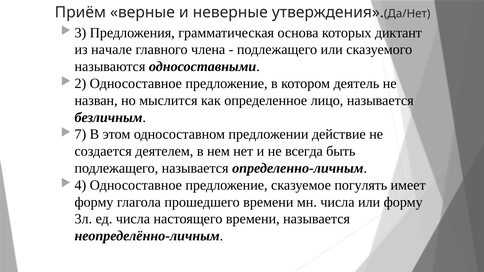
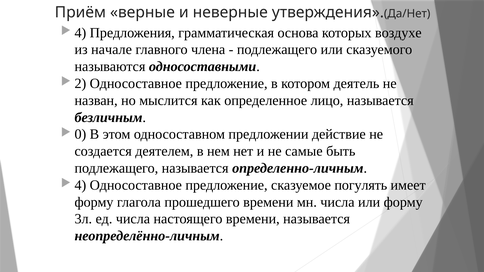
3: 3 -> 4 (80, 33)
диктант: диктант -> воздухе (398, 33)
7: 7 -> 0 (80, 134)
всегда: всегда -> самые (304, 151)
